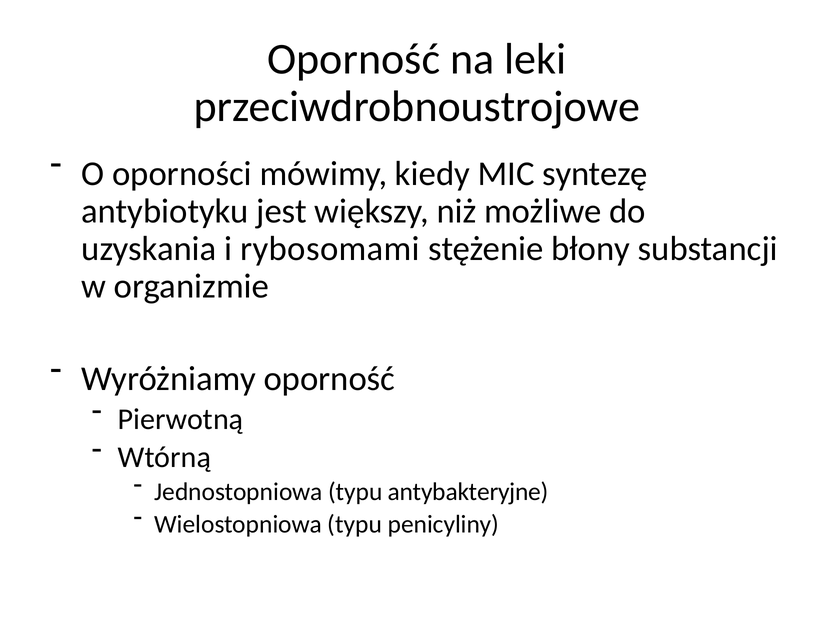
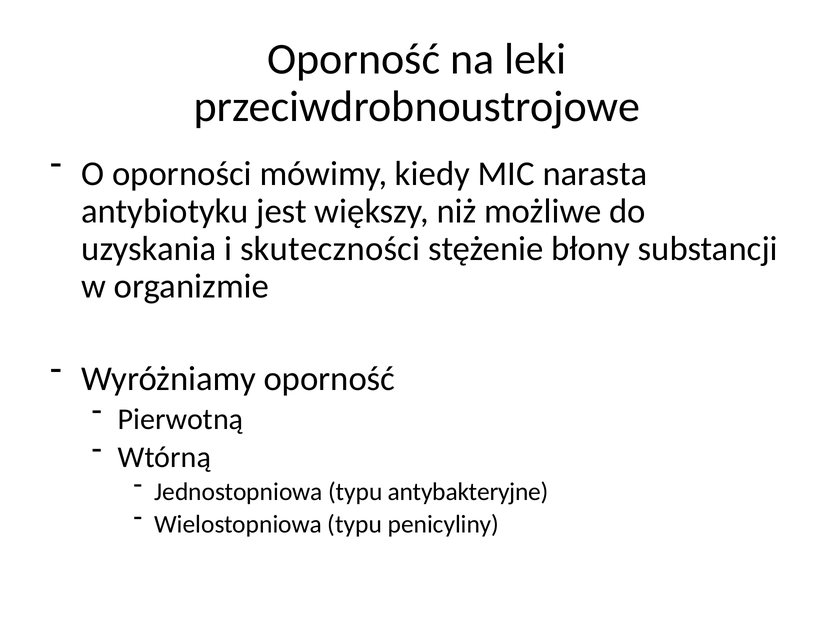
syntezę: syntezę -> narasta (595, 173)
rybosomami: rybosomami -> skuteczności (330, 248)
